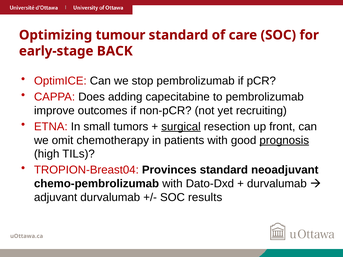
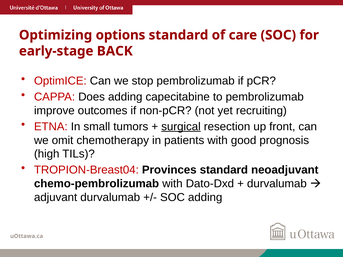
tumour: tumour -> options (120, 35)
prognosis underline: present -> none (284, 140)
SOC results: results -> adding (205, 198)
